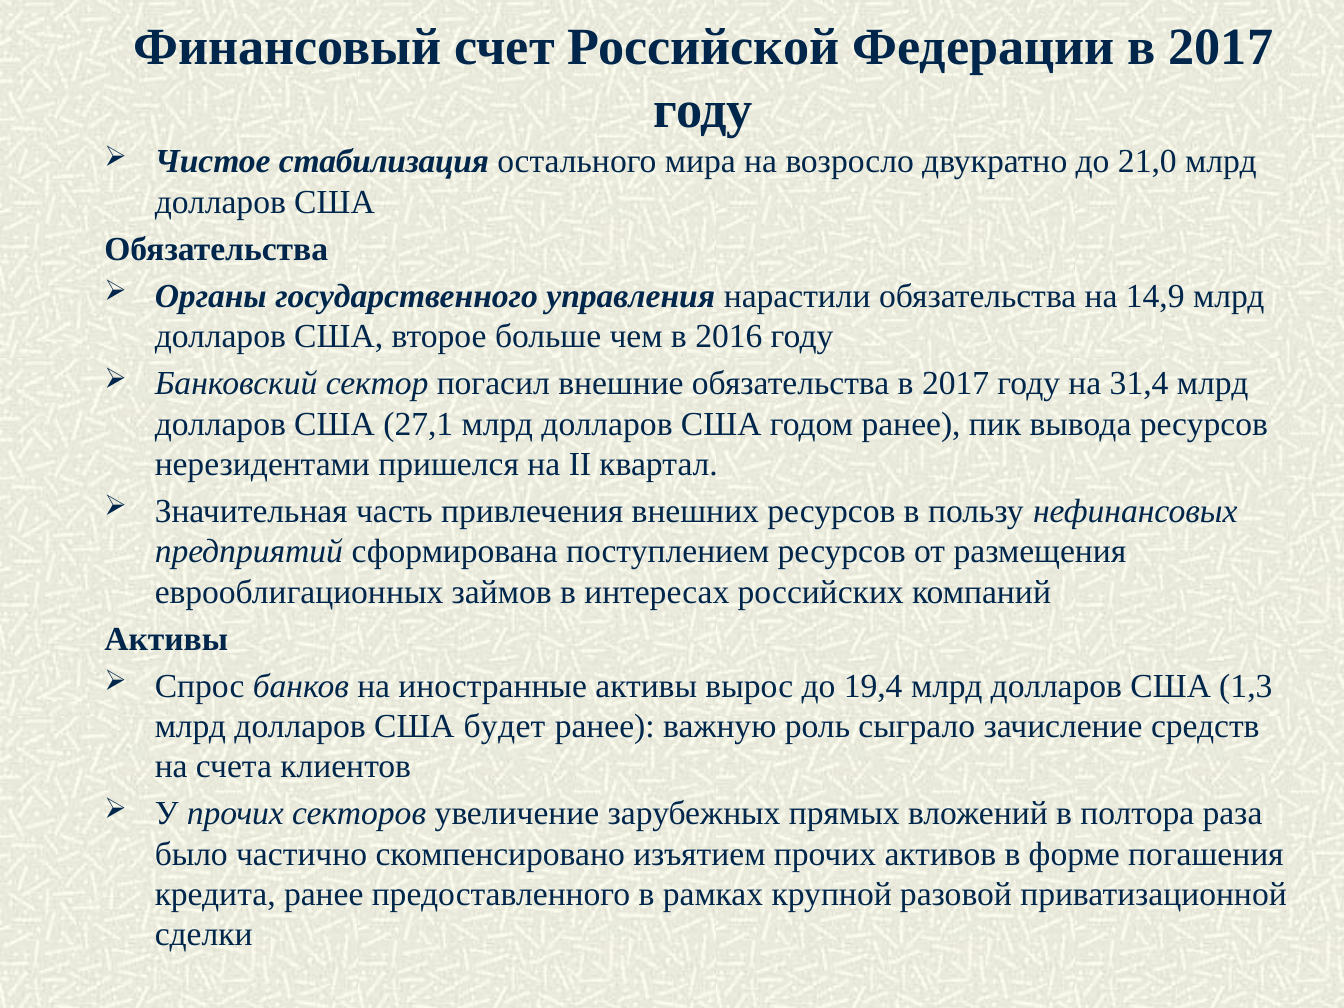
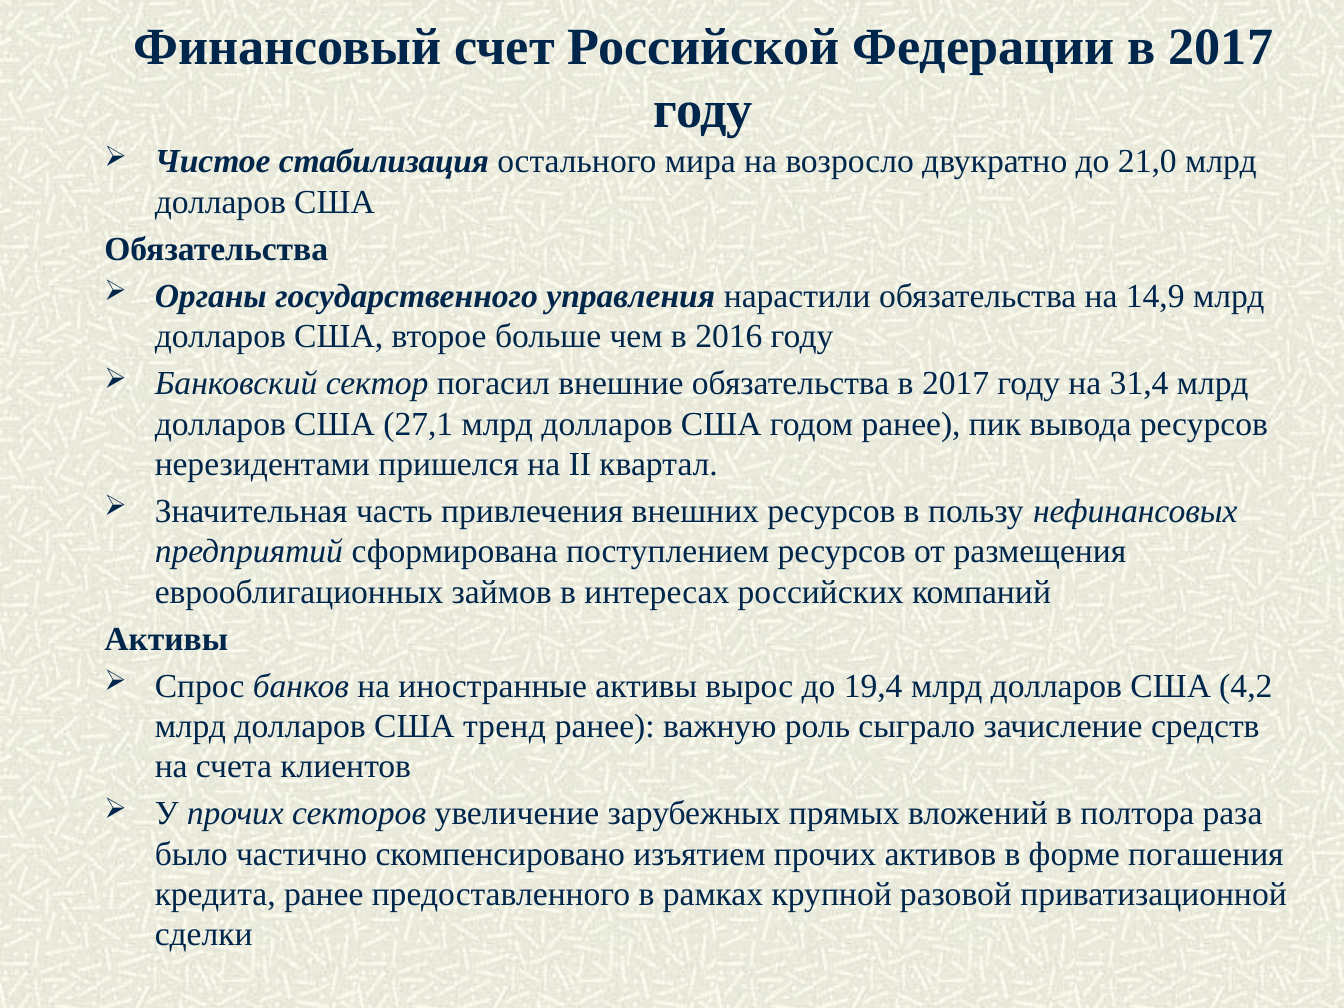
1,3: 1,3 -> 4,2 (1246, 686)
будет: будет -> тренд (504, 726)
